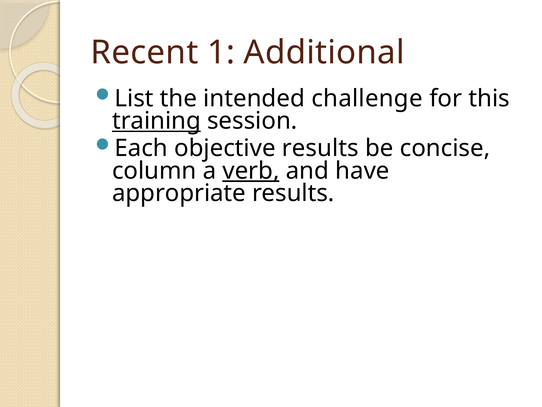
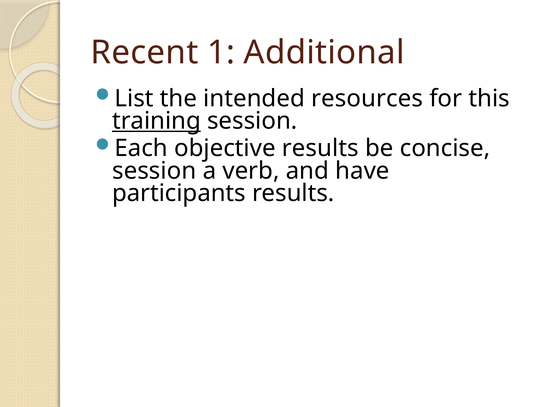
challenge: challenge -> resources (367, 98)
column: column -> session (154, 171)
verb underline: present -> none (251, 171)
appropriate: appropriate -> participants (179, 193)
